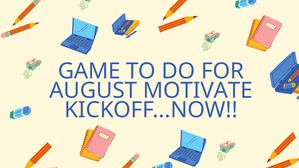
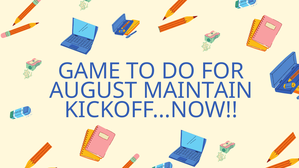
MOTIVATE: MOTIVATE -> MAINTAIN (198, 91)
